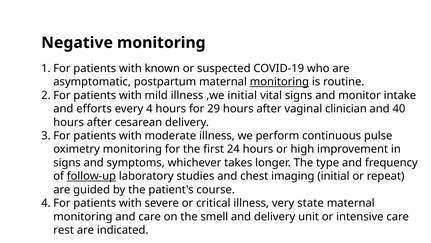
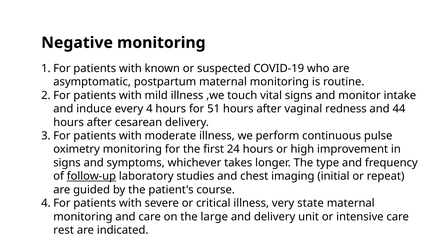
monitoring underline: present -> none (279, 82)
,we initial: initial -> touch (242, 95)
efforts: efforts -> induce (94, 109)
29: 29 -> 51 (214, 109)
clinician: clinician -> redness (346, 109)
40: 40 -> 44 (399, 109)
smell: smell -> large (214, 216)
